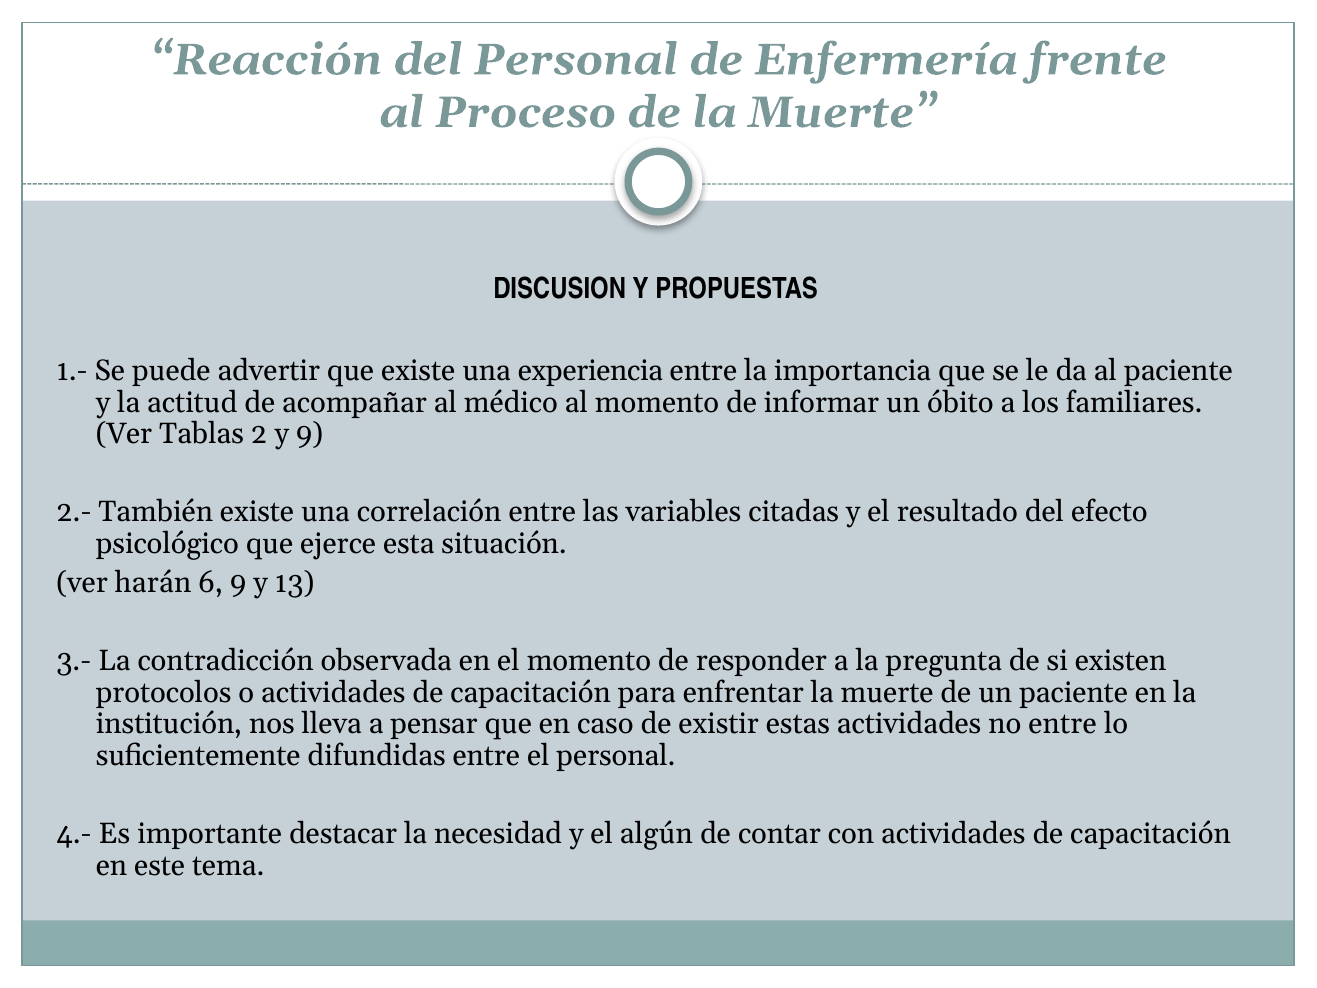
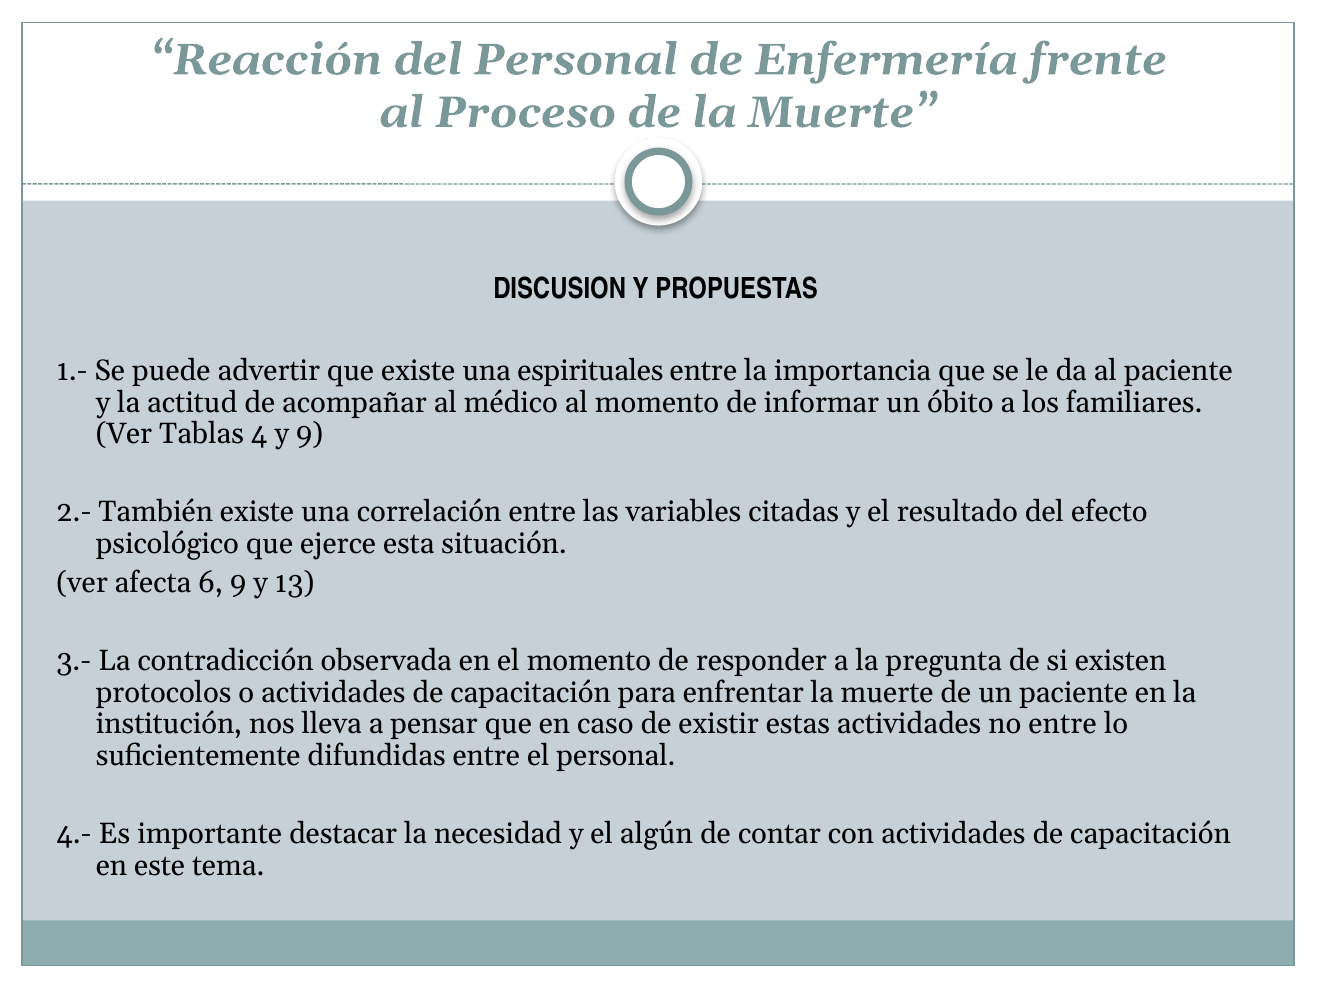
experiencia: experiencia -> espirituales (590, 371)
2: 2 -> 4 (259, 434)
harán: harán -> afecta (153, 583)
